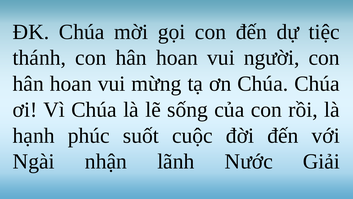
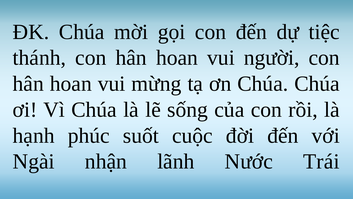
Giải: Giải -> Trái (321, 161)
